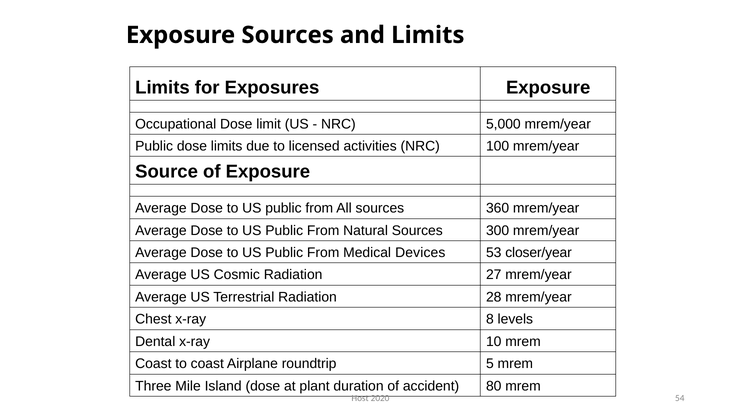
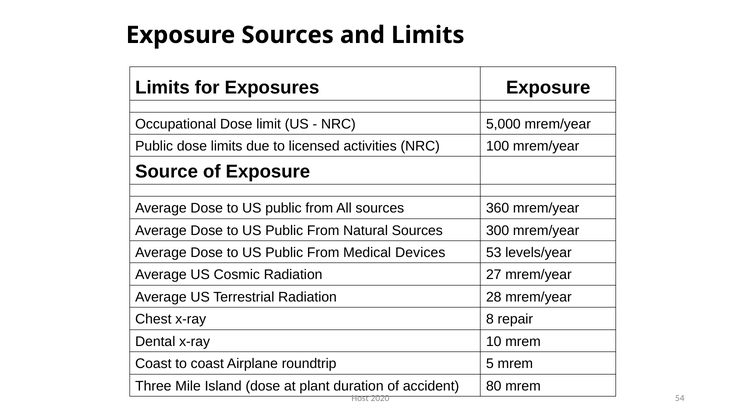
closer/year: closer/year -> levels/year (538, 253)
levels: levels -> repair (515, 319)
